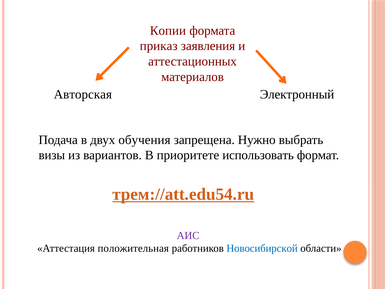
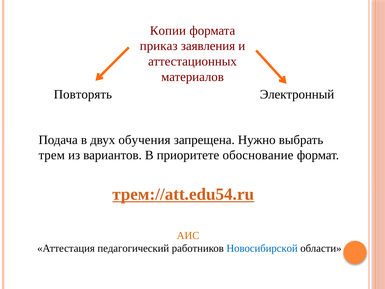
Авторская: Авторская -> Повторять (83, 94)
визы: визы -> трем (52, 155)
использовать: использовать -> обоснование (258, 155)
АИС colour: purple -> orange (188, 235)
положительная: положительная -> педагогический (133, 248)
